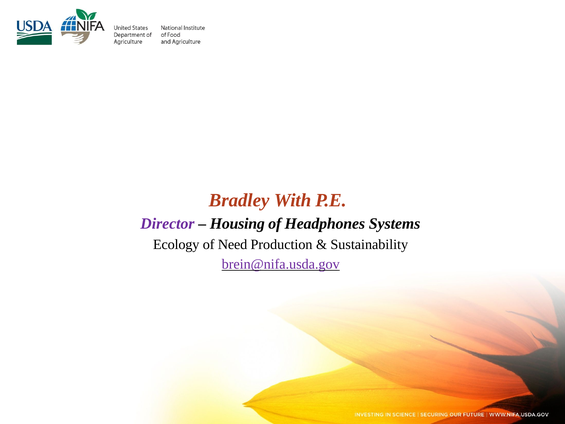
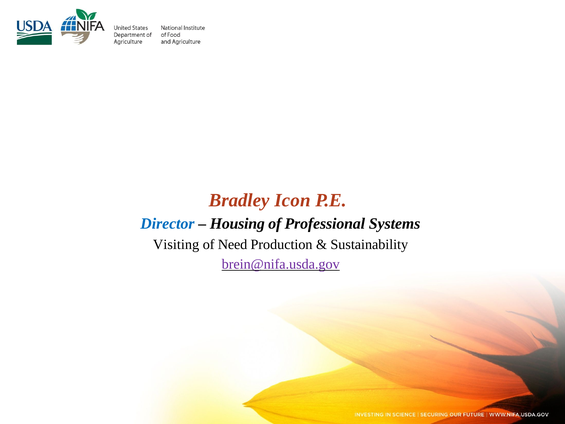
With: With -> Icon (292, 200)
Director colour: purple -> blue (167, 224)
Headphones: Headphones -> Professional (325, 224)
Ecology: Ecology -> Visiting (176, 244)
